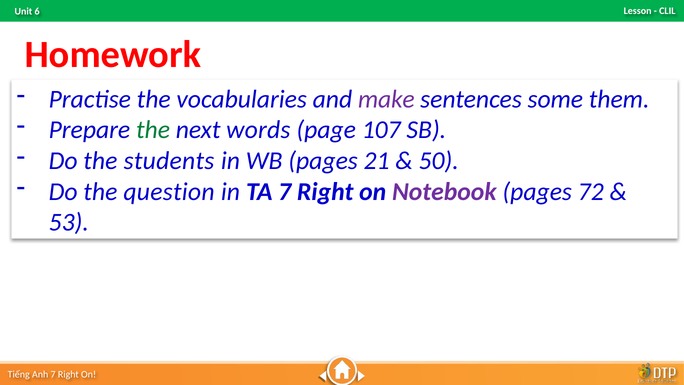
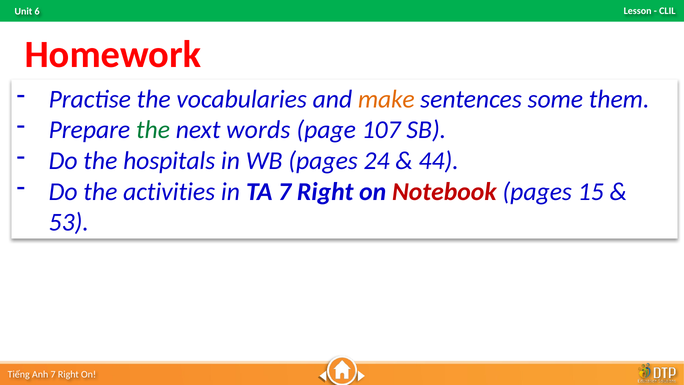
make colour: purple -> orange (386, 99)
students: students -> hospitals (169, 161)
21: 21 -> 24 (377, 161)
50: 50 -> 44 (439, 161)
question: question -> activities (169, 191)
Notebook colour: purple -> red (444, 191)
72: 72 -> 15 (591, 191)
